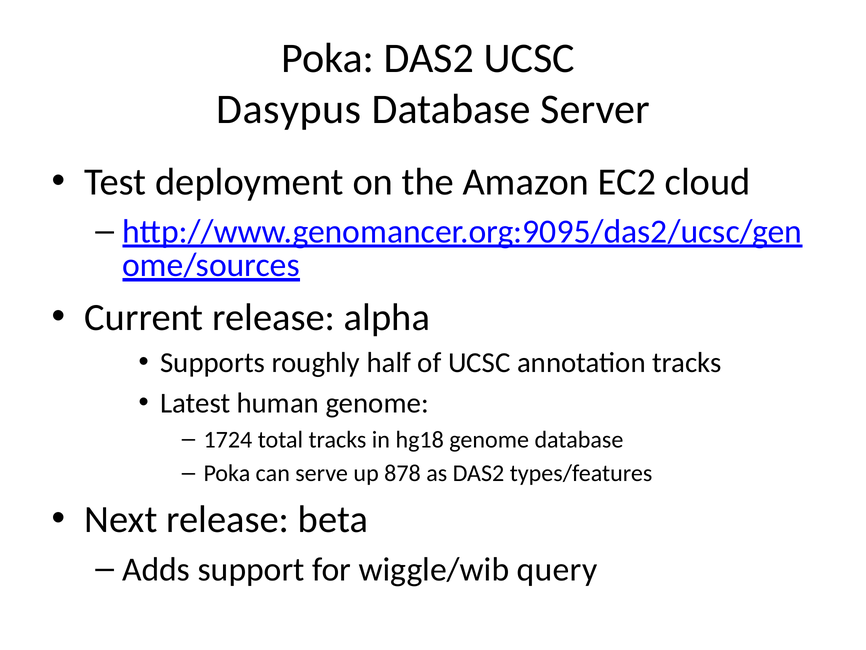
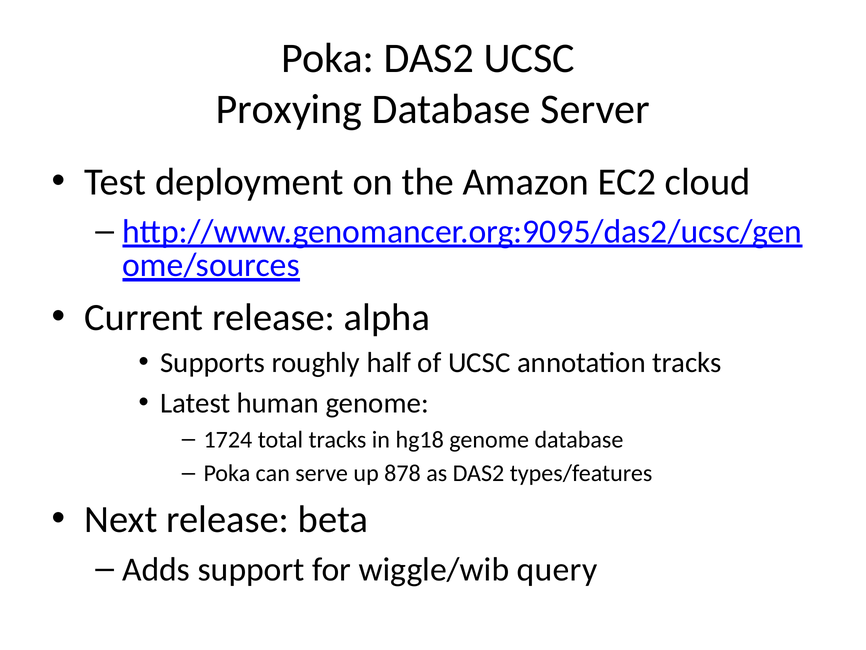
Dasypus: Dasypus -> Proxying (289, 109)
